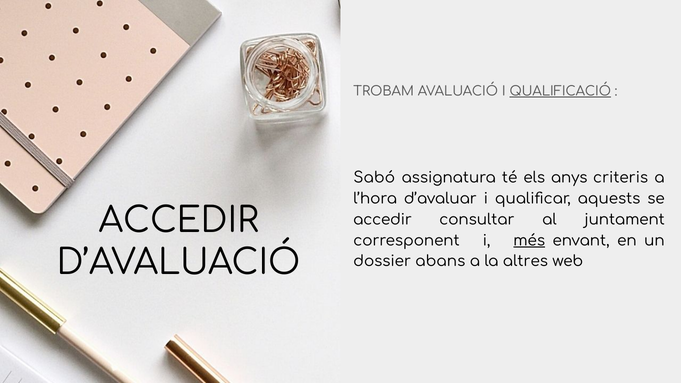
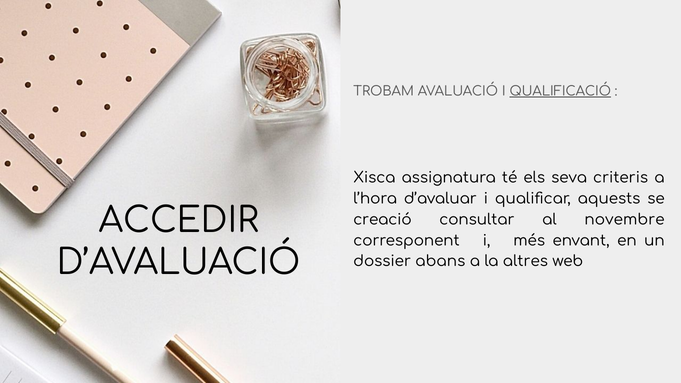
Sabó: Sabó -> Xisca (374, 178)
anys: anys -> seva (569, 178)
accedir: accedir -> creació (383, 220)
juntament: juntament -> novembre (625, 220)
més underline: present -> none (529, 241)
